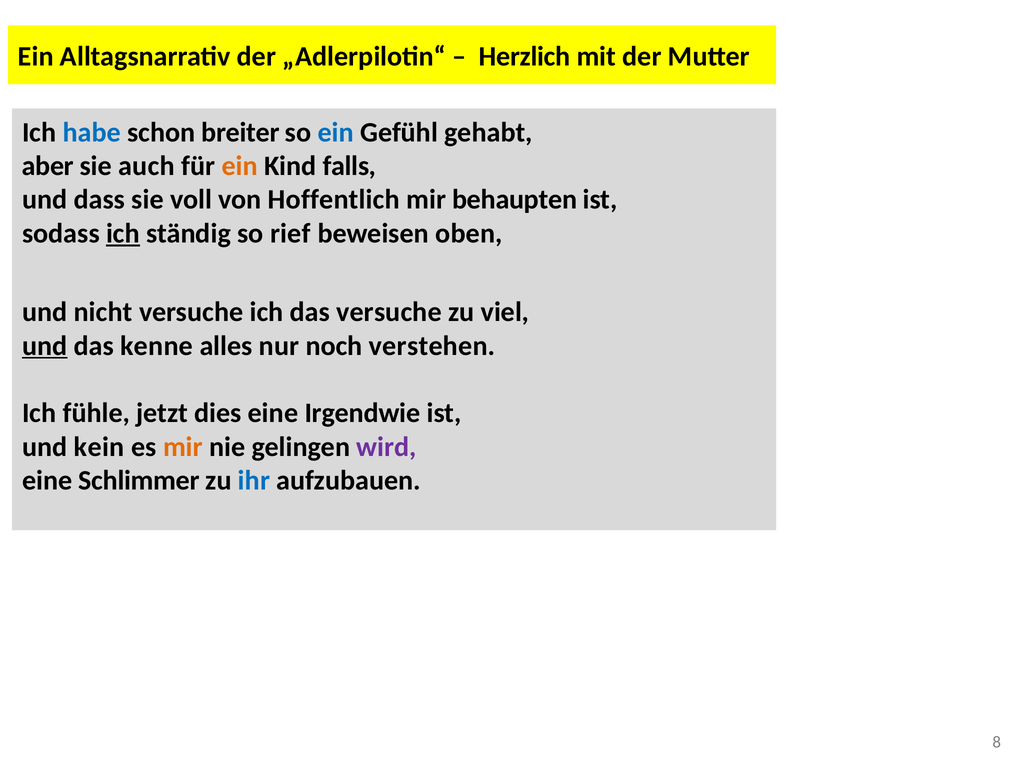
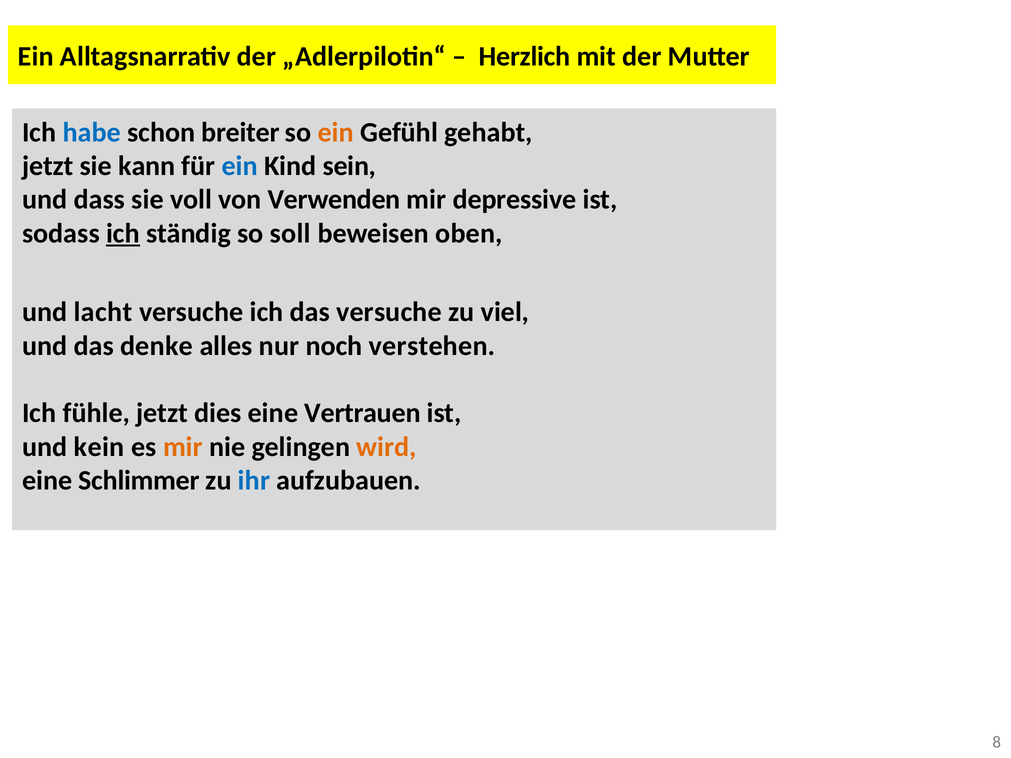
ein colour: blue -> orange (336, 132)
aber: aber -> jetzt (48, 166)
auch: auch -> kann (147, 166)
ein colour: orange -> blue (240, 166)
falls: falls -> sein (349, 166)
Hoffentlich: Hoffentlich -> Verwenden (334, 200)
behaupten: behaupten -> depressive (515, 200)
rief: rief -> soll (290, 233)
nicht: nicht -> lacht (103, 312)
und underline: present -> none (45, 346)
kenne: kenne -> denke (157, 346)
Irgendwie: Irgendwie -> Vertrauen (363, 413)
wird colour: purple -> orange (386, 447)
